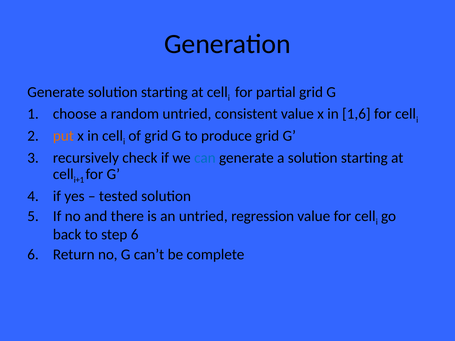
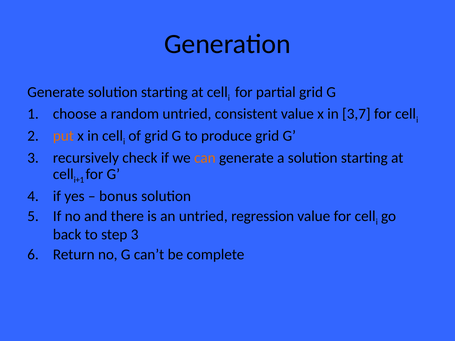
1,6: 1,6 -> 3,7 (356, 114)
can colour: blue -> orange (205, 158)
tested: tested -> bonus (118, 196)
step 6: 6 -> 3 (135, 235)
